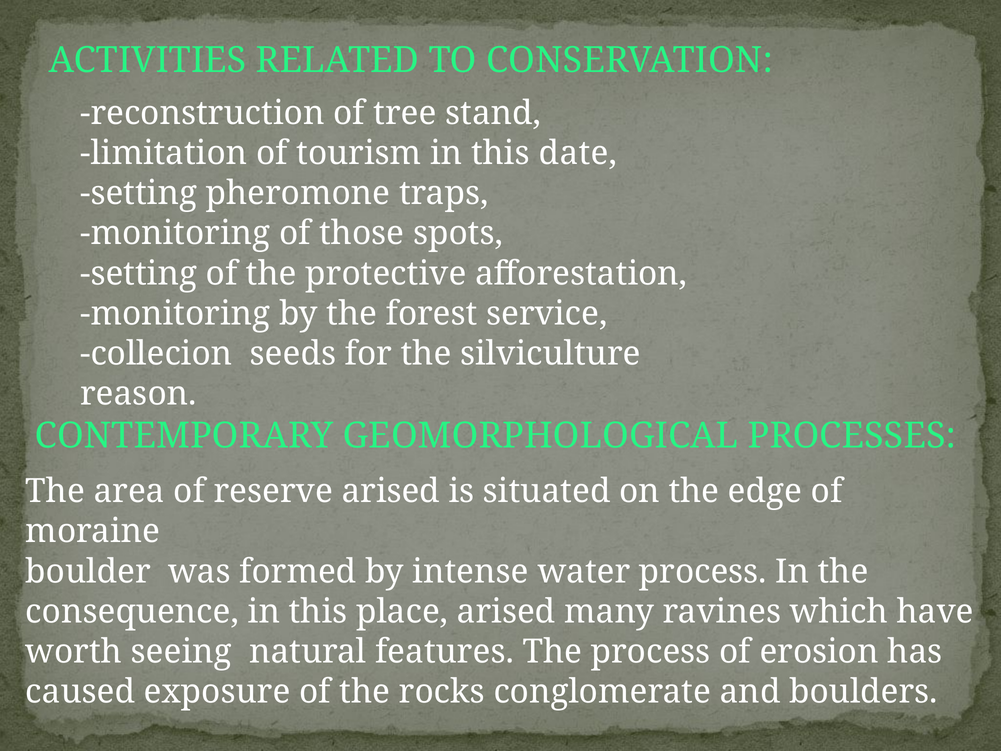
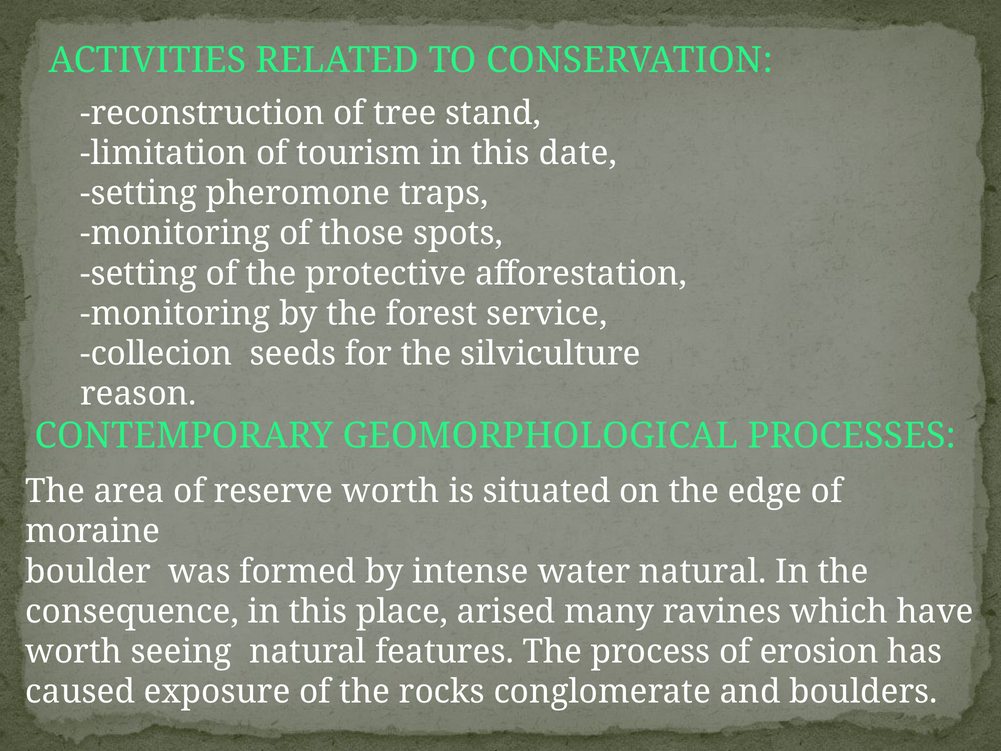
reserve arised: arised -> worth (391, 491)
water process: process -> natural (703, 571)
